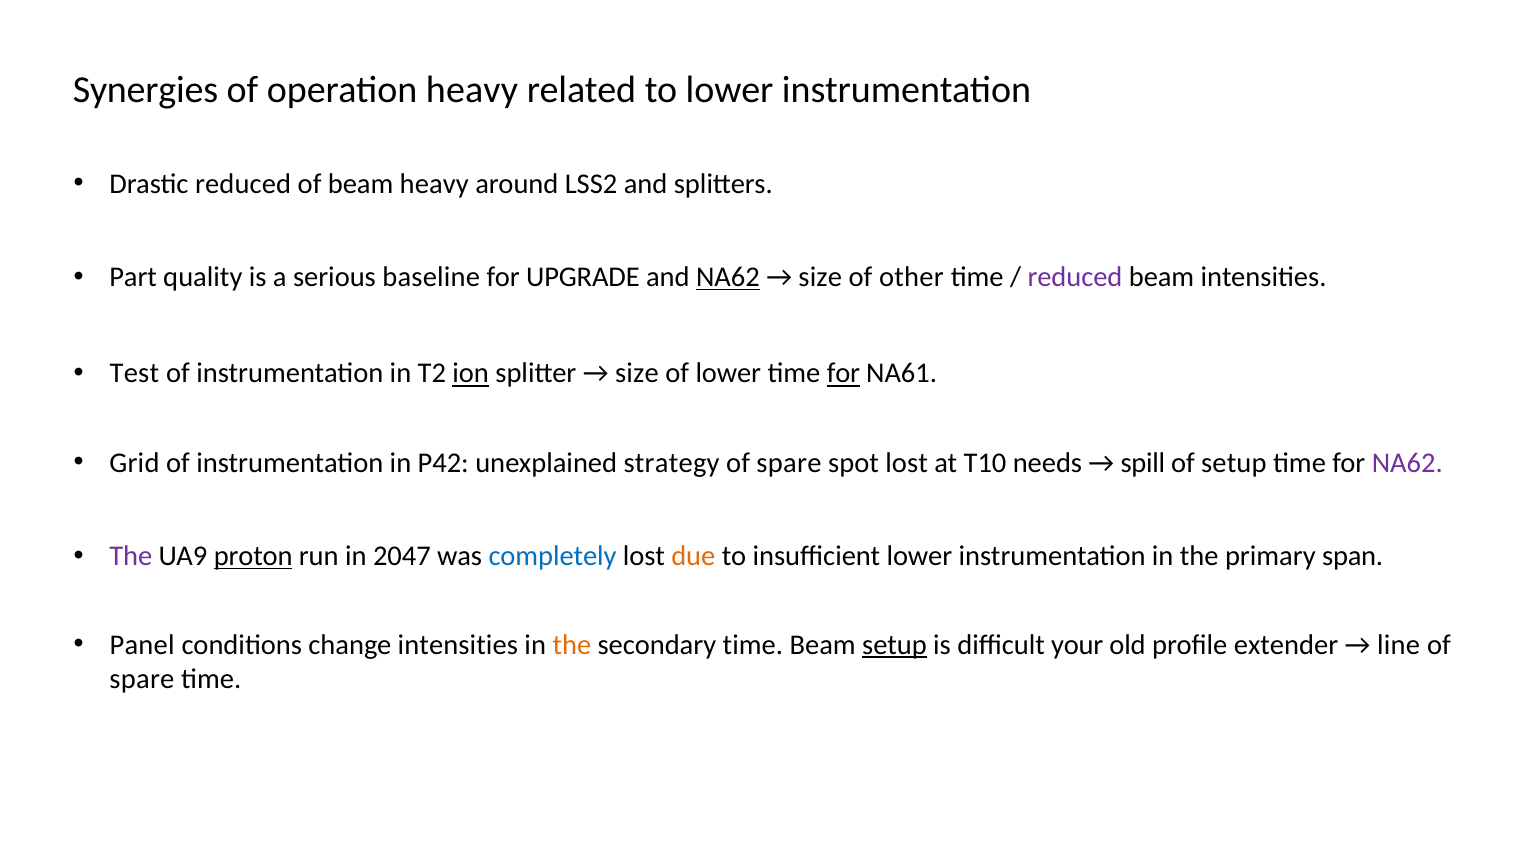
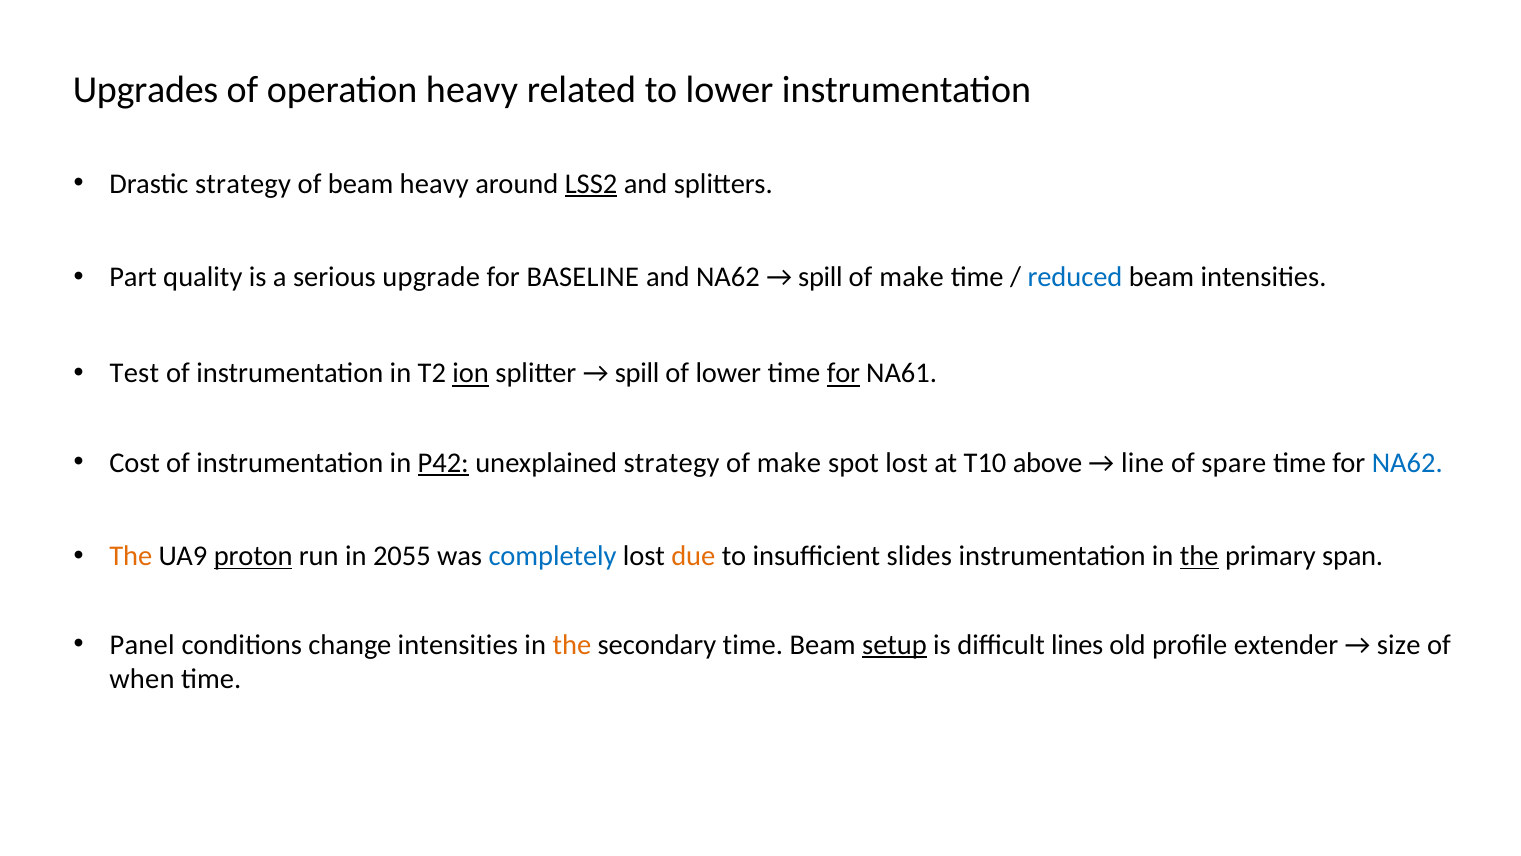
Synergies: Synergies -> Upgrades (146, 90)
Drastic reduced: reduced -> strategy (243, 184)
LSS2 underline: none -> present (591, 184)
baseline: baseline -> upgrade (431, 277)
UPGRADE: UPGRADE -> BASELINE (583, 277)
NA62 underline: present -> none (728, 277)
size: size -> spill (820, 277)
other: other -> make (911, 277)
reduced colour: purple -> blue (1075, 277)
size: size -> spill (637, 373)
Grid: Grid -> Cost (135, 463)
P42 underline: none -> present (443, 463)
spare: spare -> make (789, 463)
needs: needs -> above (1048, 463)
spill: spill -> line (1143, 463)
of setup: setup -> spare (1234, 463)
NA62 colour: purple -> blue (1407, 463)
The colour: purple -> orange (131, 556)
2047: 2047 -> 2055 (402, 556)
insufficient lower: lower -> slides (919, 556)
the underline: none -> present (1199, 556)
your: your -> lines (1077, 645)
line: line -> size (1399, 645)
spare: spare -> when (142, 679)
